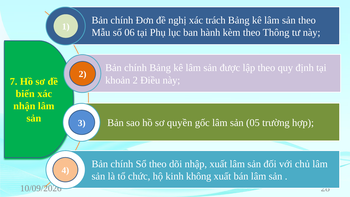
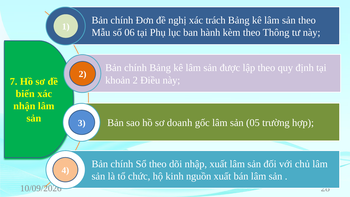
quyền: quyền -> doanh (180, 123)
không: không -> nguồn (199, 176)
